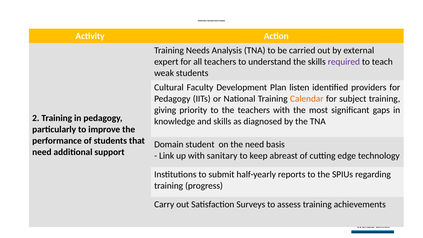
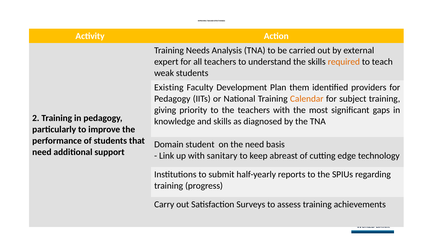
required colour: purple -> orange (344, 62)
Cultural: Cultural -> Existing (169, 88)
listen: listen -> them (299, 88)
